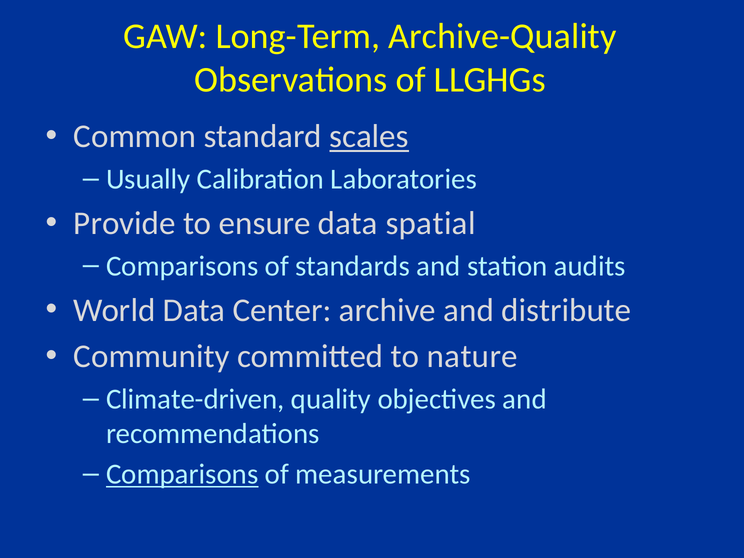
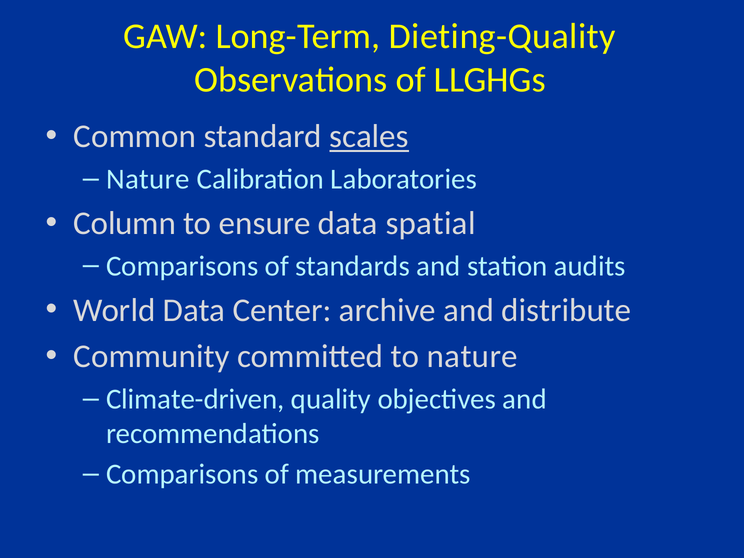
Archive-Quality: Archive-Quality -> Dieting-Quality (502, 36)
Usually: Usually -> Nature (148, 179)
Provide: Provide -> Column (125, 223)
Comparisons underline: present -> none (182, 474)
